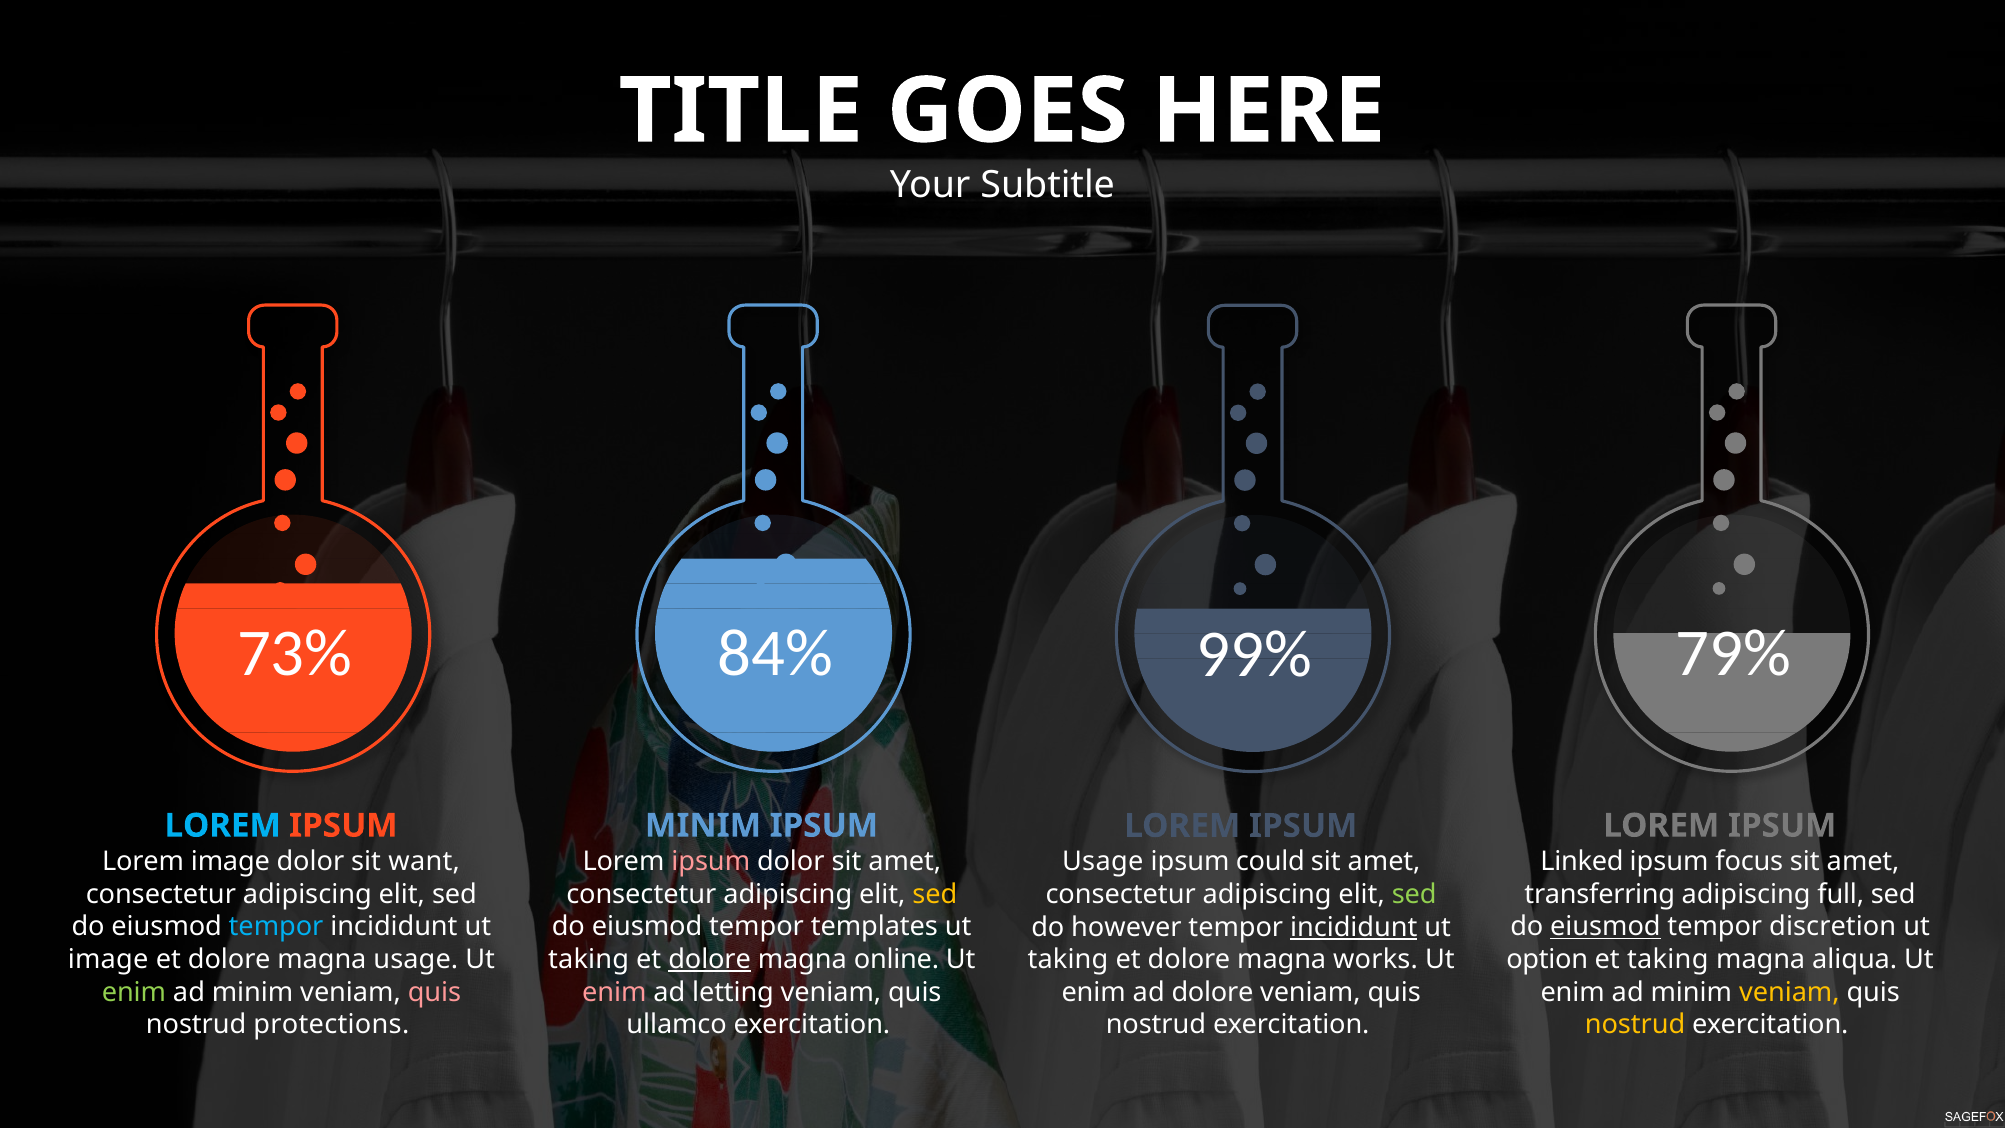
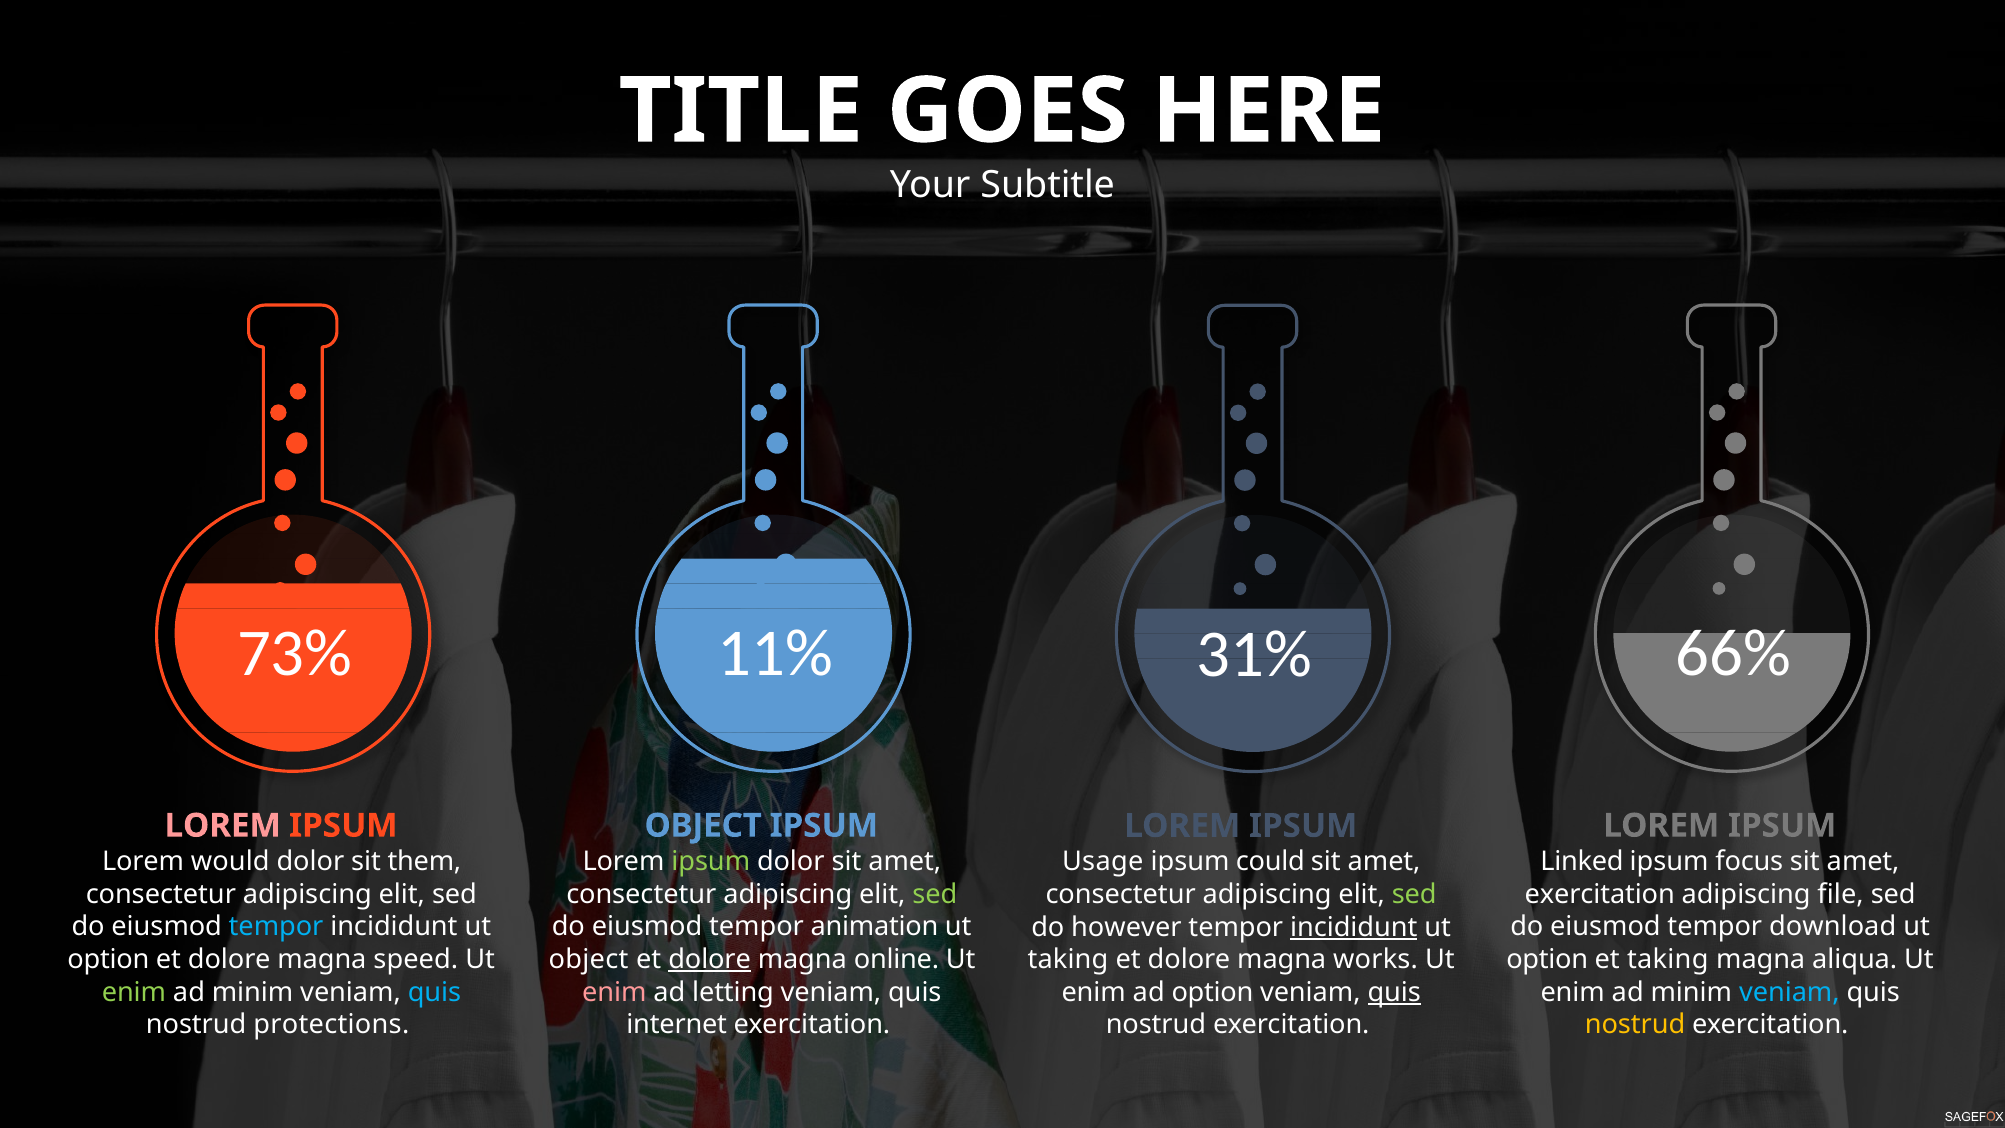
84%: 84% -> 11% (775, 654)
79%: 79% -> 66% (1734, 654)
99%: 99% -> 31% (1255, 654)
LOREM colour: light blue -> pink (223, 826)
MINIM: MINIM -> OBJECT (703, 826)
Lorem image: image -> would (230, 861)
want: want -> them (424, 861)
ipsum colour: pink -> light green (711, 861)
sed colour: yellow -> light green (935, 894)
transferring: transferring -> exercitation (1600, 894)
full: full -> file (1841, 894)
templates: templates -> animation (875, 927)
eiusmod underline: present -> none (1605, 927)
discretion: discretion -> download (1833, 927)
image: image -> option (108, 959)
magna usage: usage -> speed (416, 959)
taking: taking -> object (589, 959)
quis colour: pink -> light blue (434, 992)
veniam colour: yellow -> light blue (1789, 992)
ad dolore: dolore -> option (1212, 992)
quis underline: none -> present (1394, 992)
ullamco: ullamco -> internet (677, 1025)
